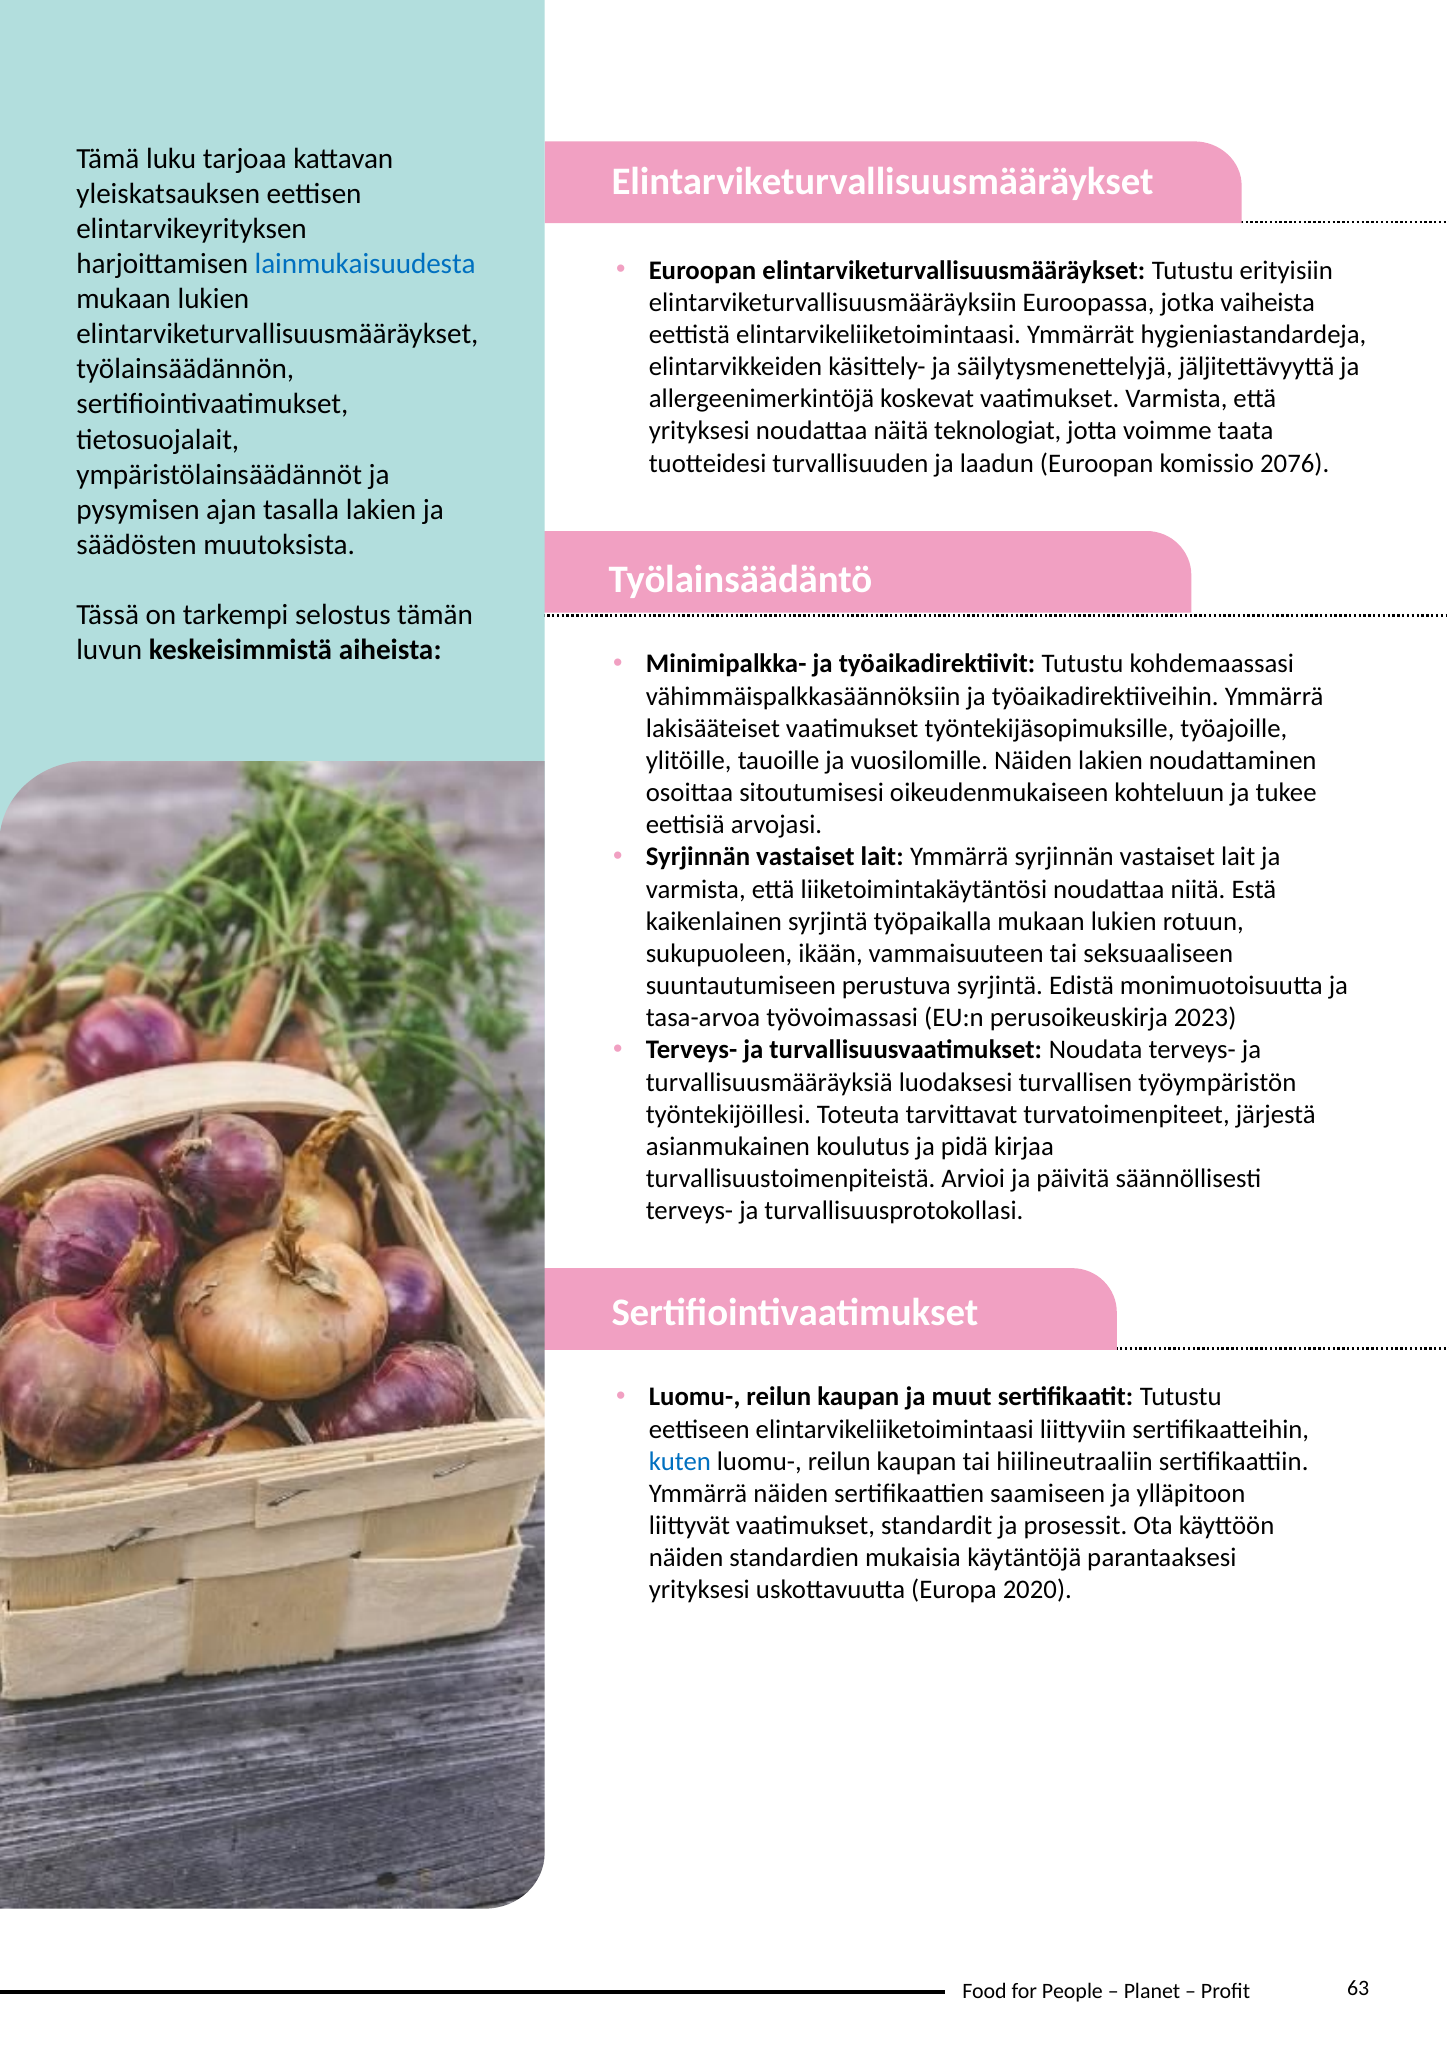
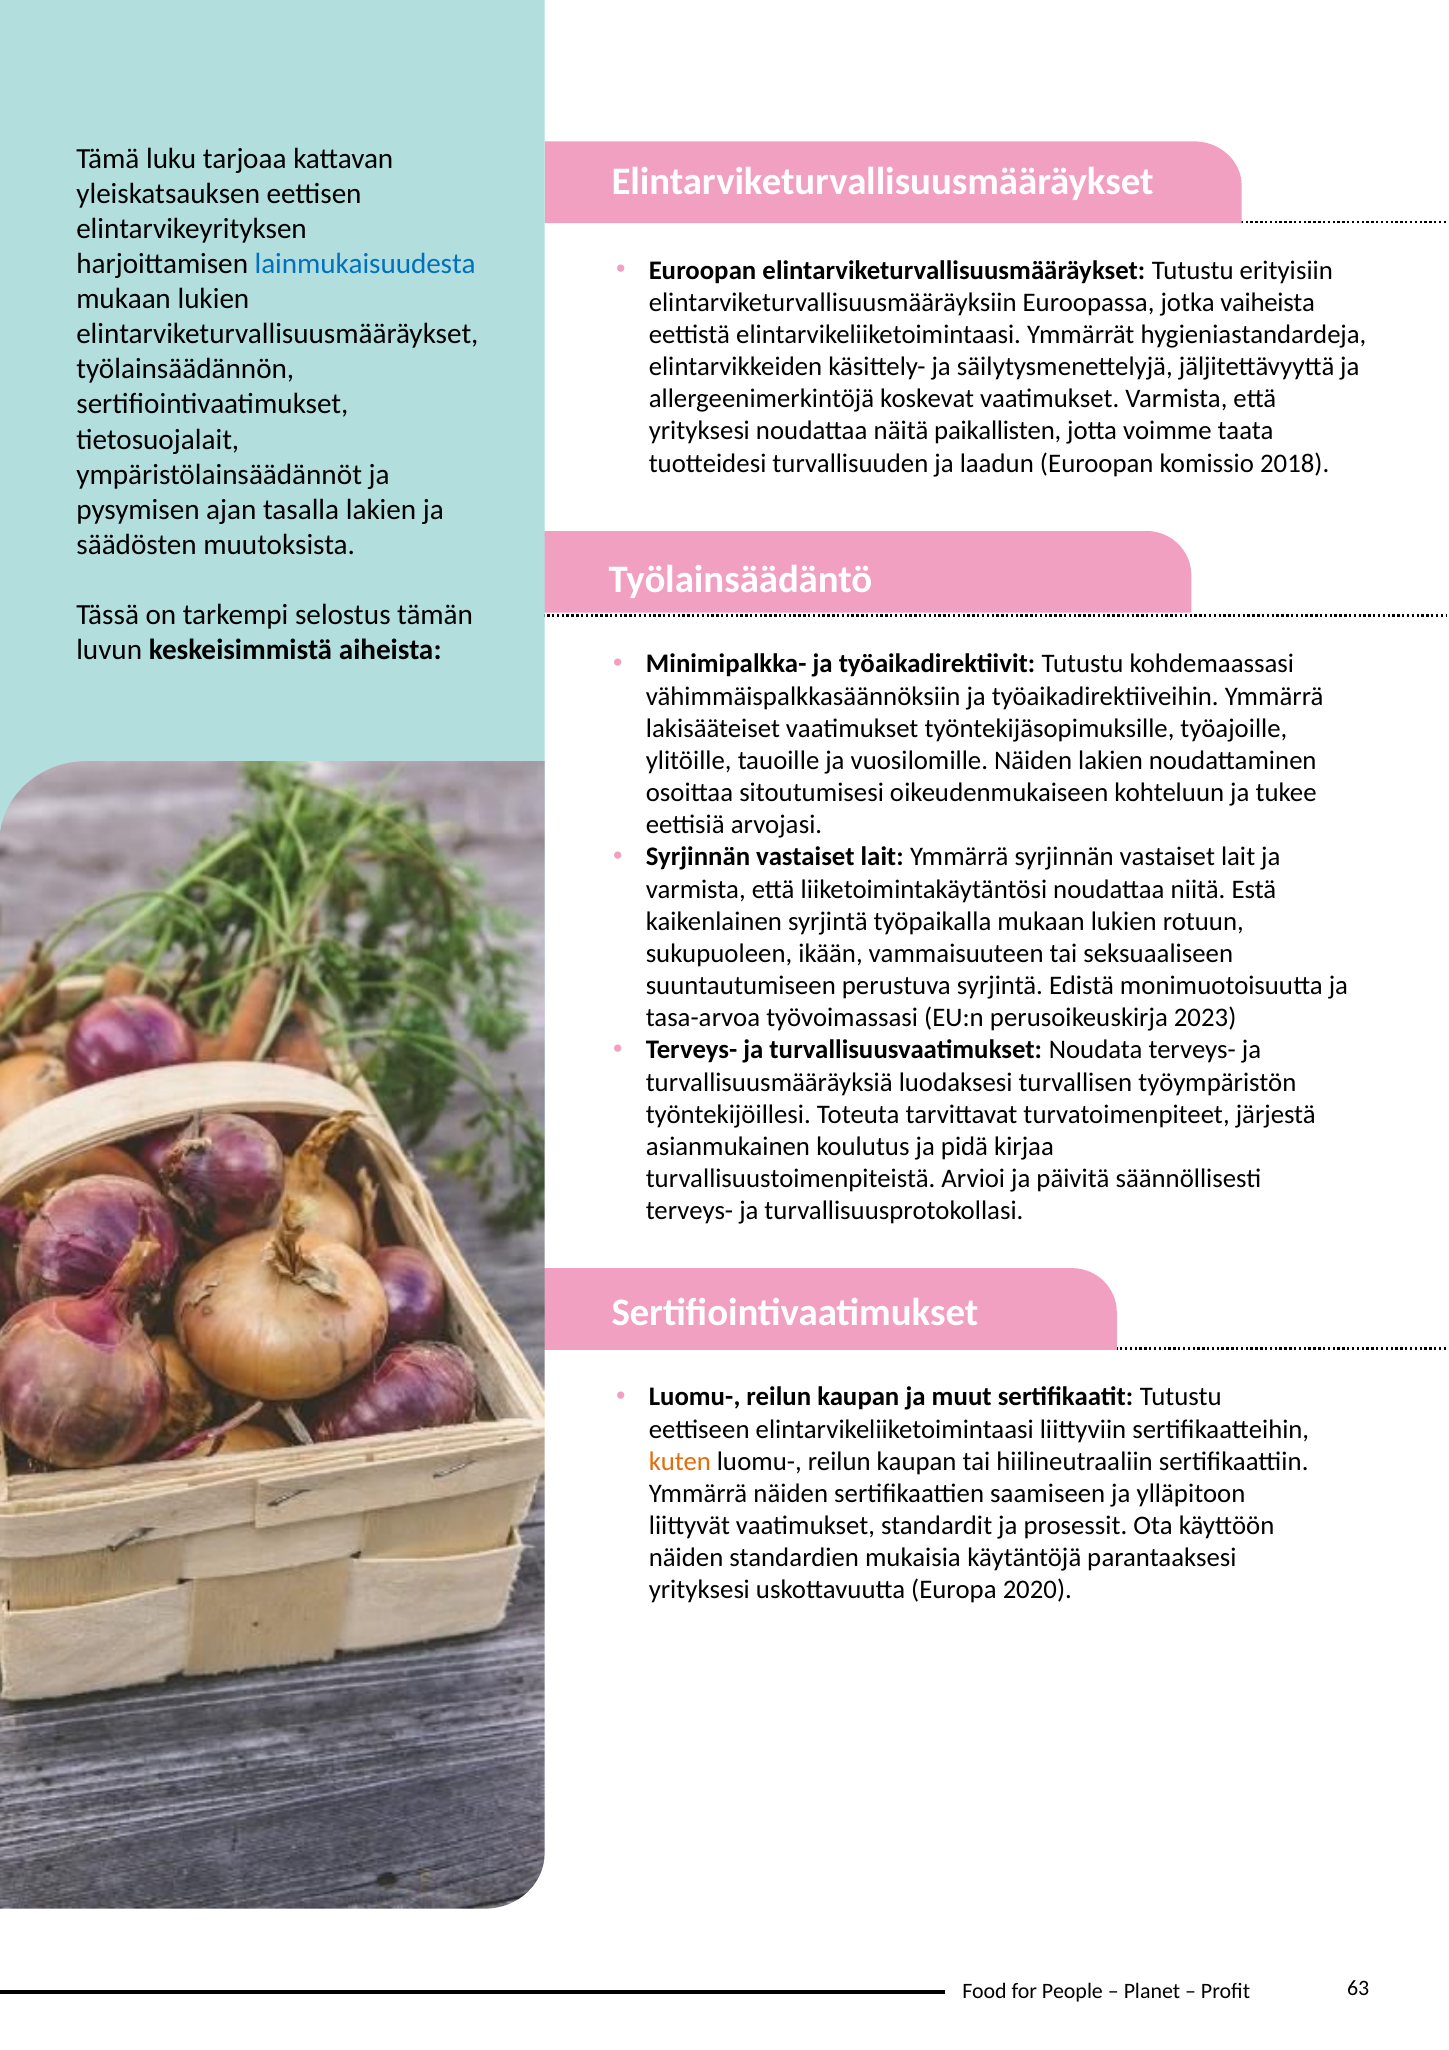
teknologiat: teknologiat -> paikallisten (998, 431)
2076: 2076 -> 2018 (1295, 463)
kuten colour: blue -> orange (680, 1461)
